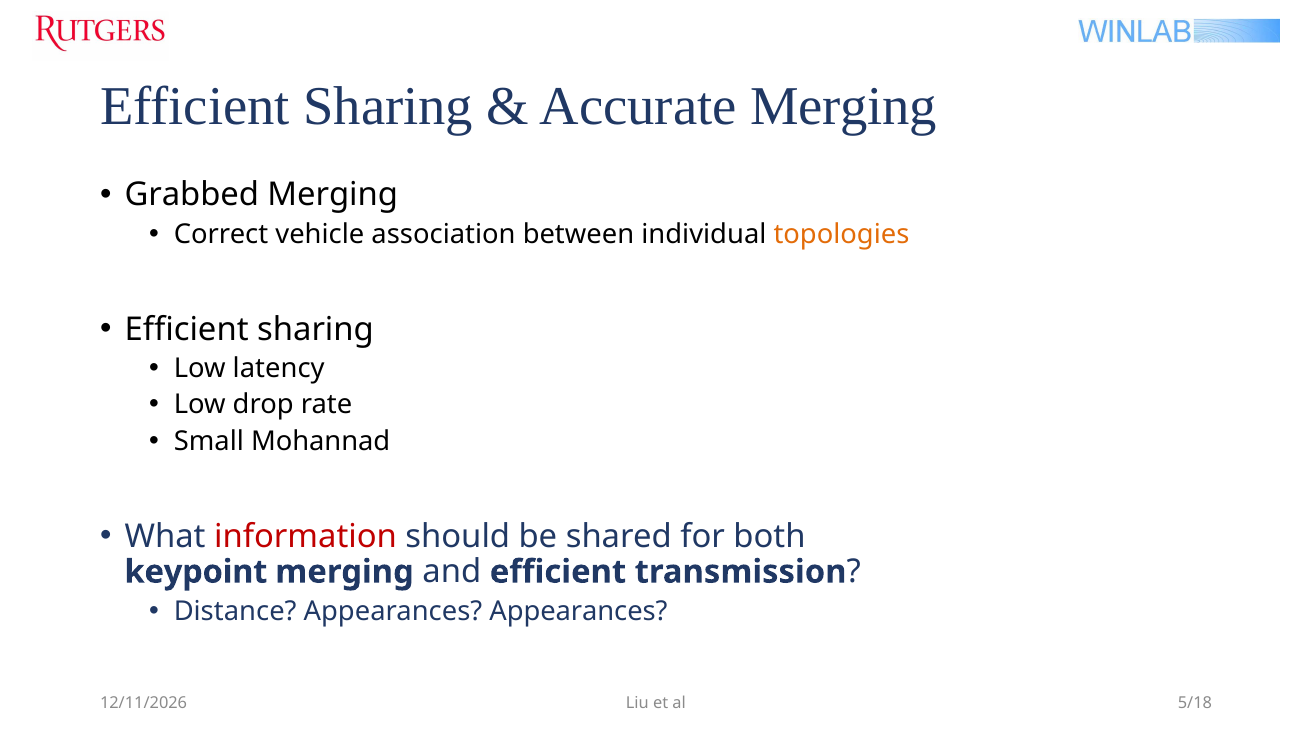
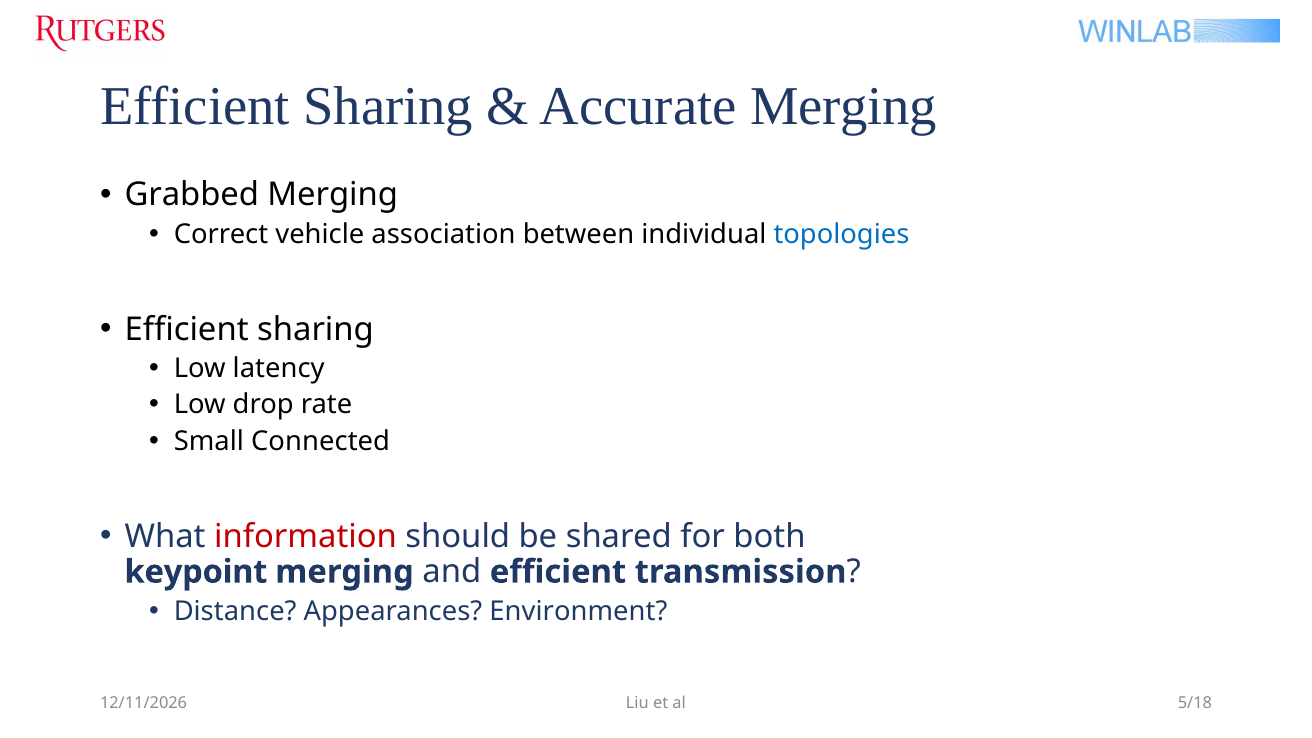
topologies colour: orange -> blue (841, 234)
Mohannad: Mohannad -> Connected (321, 441)
Appearances Appearances: Appearances -> Environment (578, 611)
